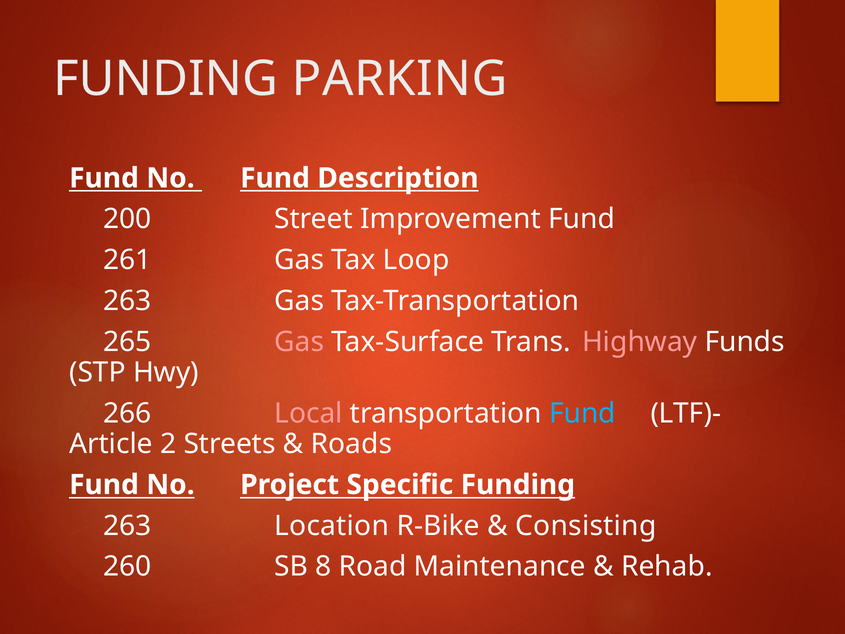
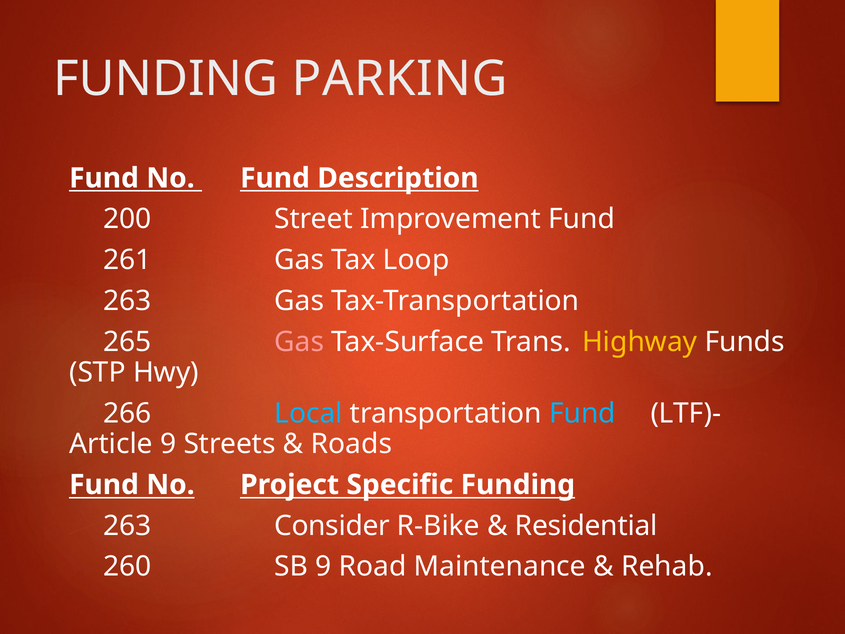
Highway colour: pink -> yellow (640, 342)
Local colour: pink -> light blue (309, 413)
Article 2: 2 -> 9 (168, 444)
Location: Location -> Consider (332, 526)
Consisting: Consisting -> Residential (586, 526)
SB 8: 8 -> 9 (323, 566)
